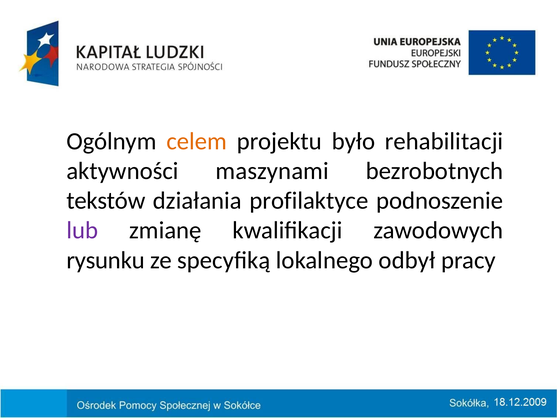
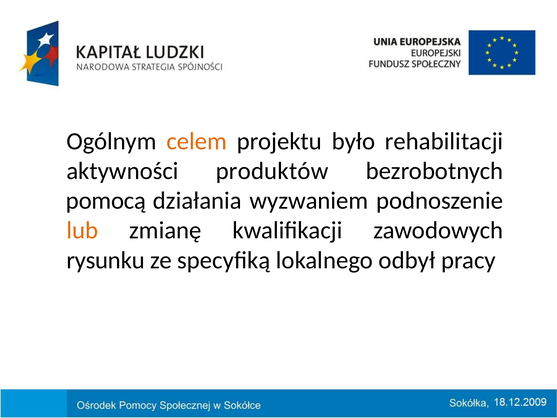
maszynami: maszynami -> produktów (272, 171)
tekstów: tekstów -> pomocą (106, 201)
profilaktyce: profilaktyce -> wyzwaniem (309, 201)
lub colour: purple -> orange (82, 230)
